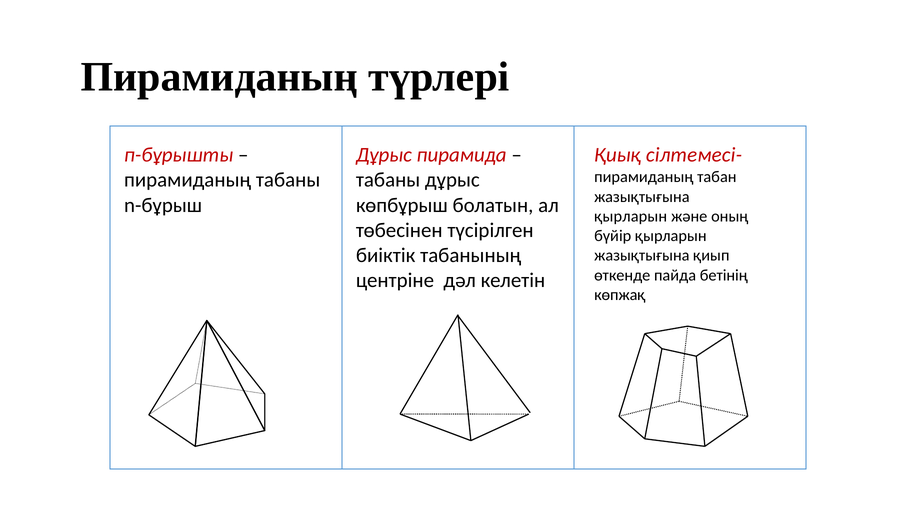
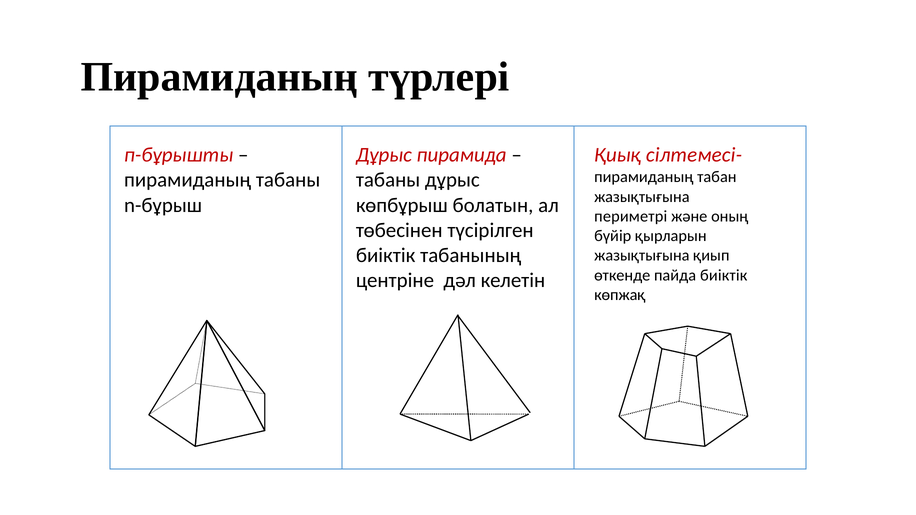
қырларын: қырларын -> периметрі (631, 216)
пайда бетінің: бетінің -> биіктік (724, 275)
